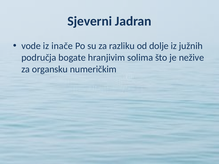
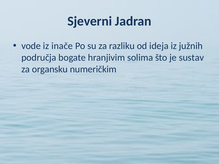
dolje: dolje -> ideja (159, 46)
nežive: nežive -> sustav (191, 58)
